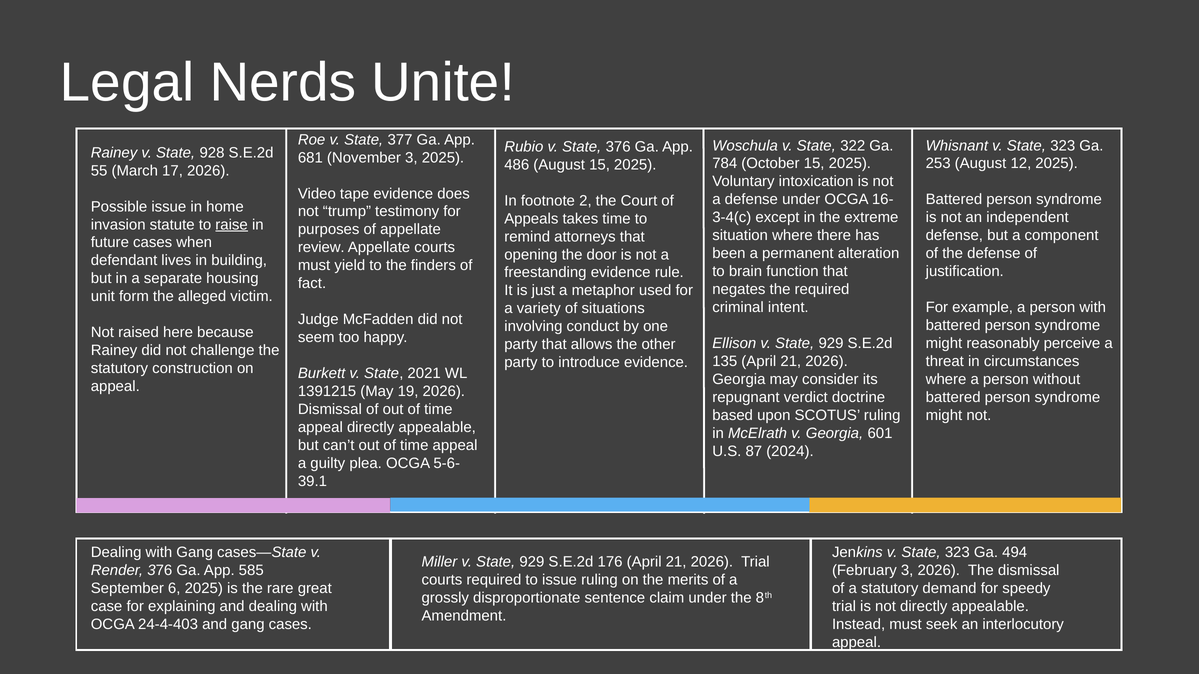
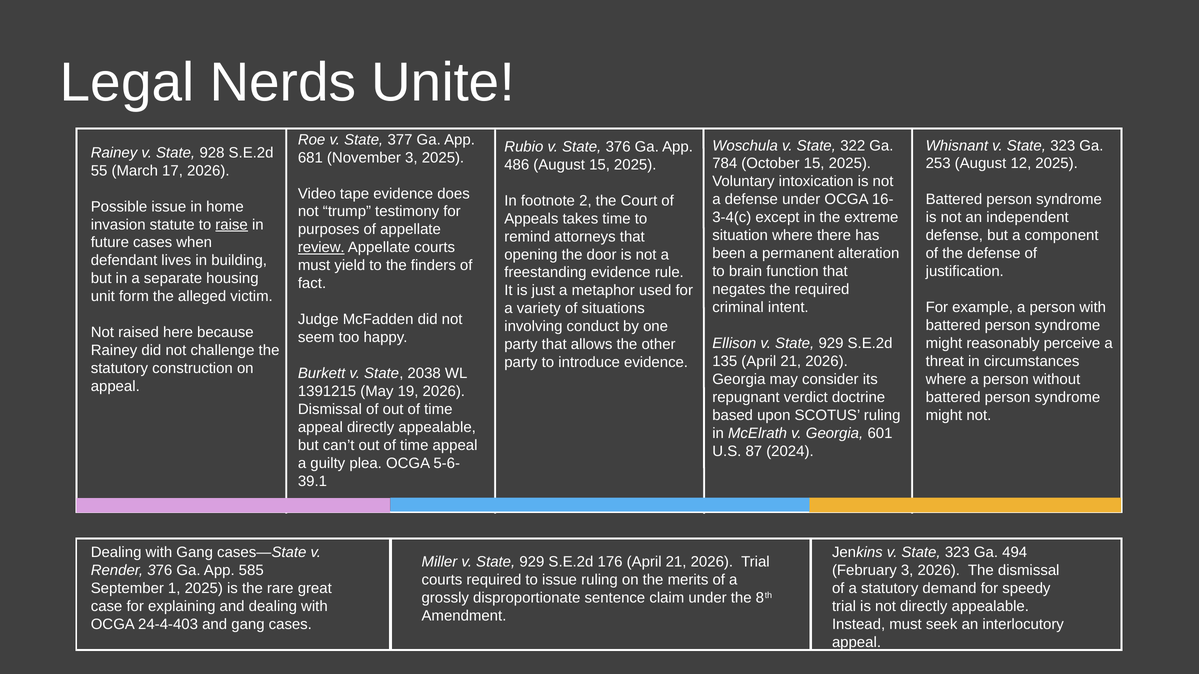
review underline: none -> present (321, 248)
2021: 2021 -> 2038 (424, 374)
6: 6 -> 1 (174, 589)
